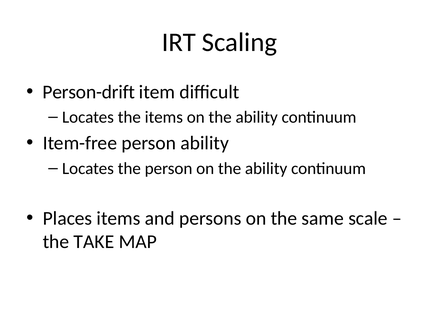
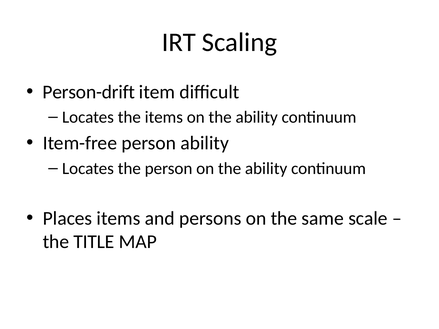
TAKE: TAKE -> TITLE (94, 242)
